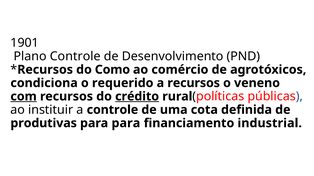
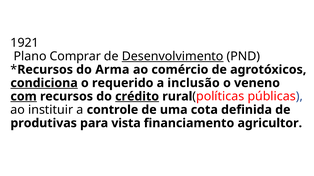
1901: 1901 -> 1921 (25, 43)
Plano Controle: Controle -> Comprar (75, 56)
Desenvolvimento underline: none -> present (173, 56)
Como: Como -> Arma (112, 70)
condiciona underline: none -> present (44, 83)
a recursos: recursos -> inclusão (194, 83)
para para: para -> vista (126, 124)
industrial: industrial -> agricultor (270, 124)
